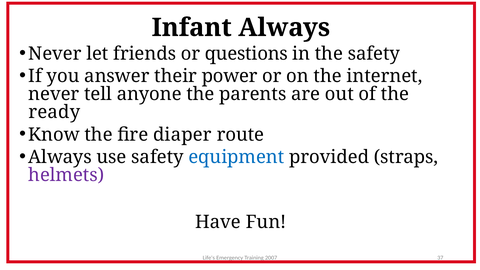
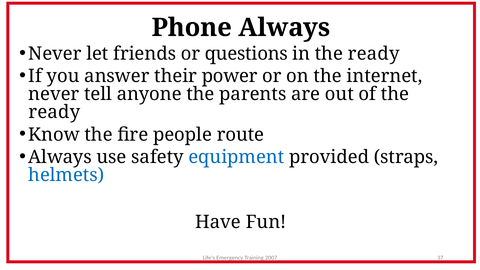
Infant: Infant -> Phone (192, 28)
in the safety: safety -> ready (374, 54)
diaper: diaper -> people (182, 135)
helmets colour: purple -> blue (66, 175)
